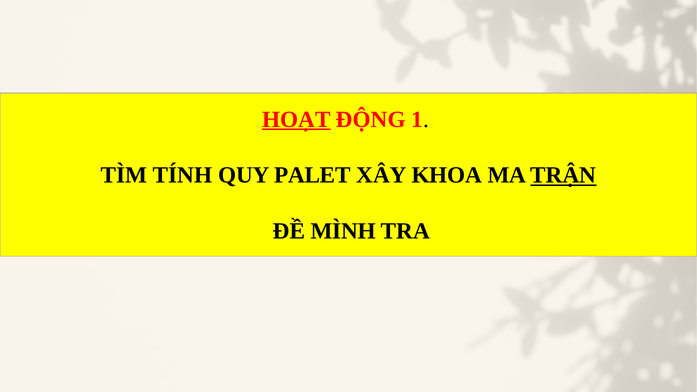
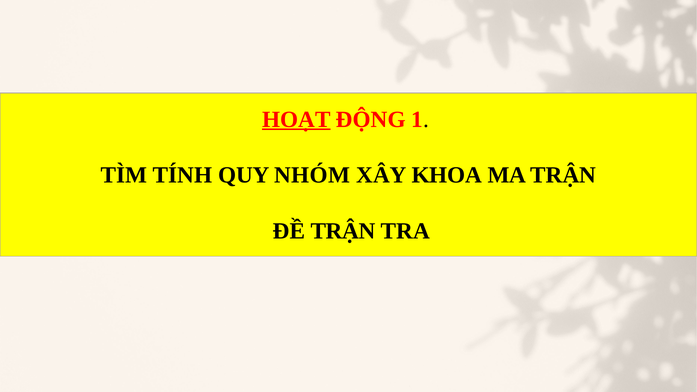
PALET: PALET -> NHÓM (312, 175)
TRẬN underline: present -> none (563, 175)
ĐỀ MÌNH: MÌNH -> TRẬN (343, 231)
